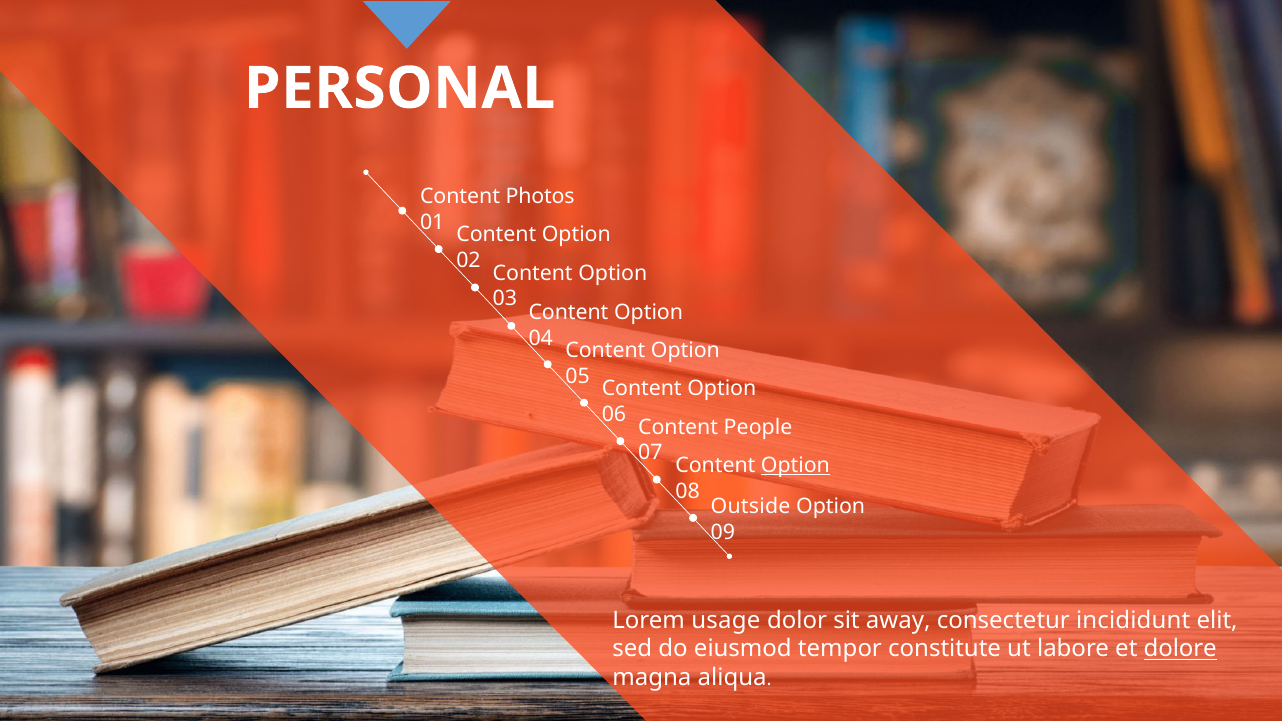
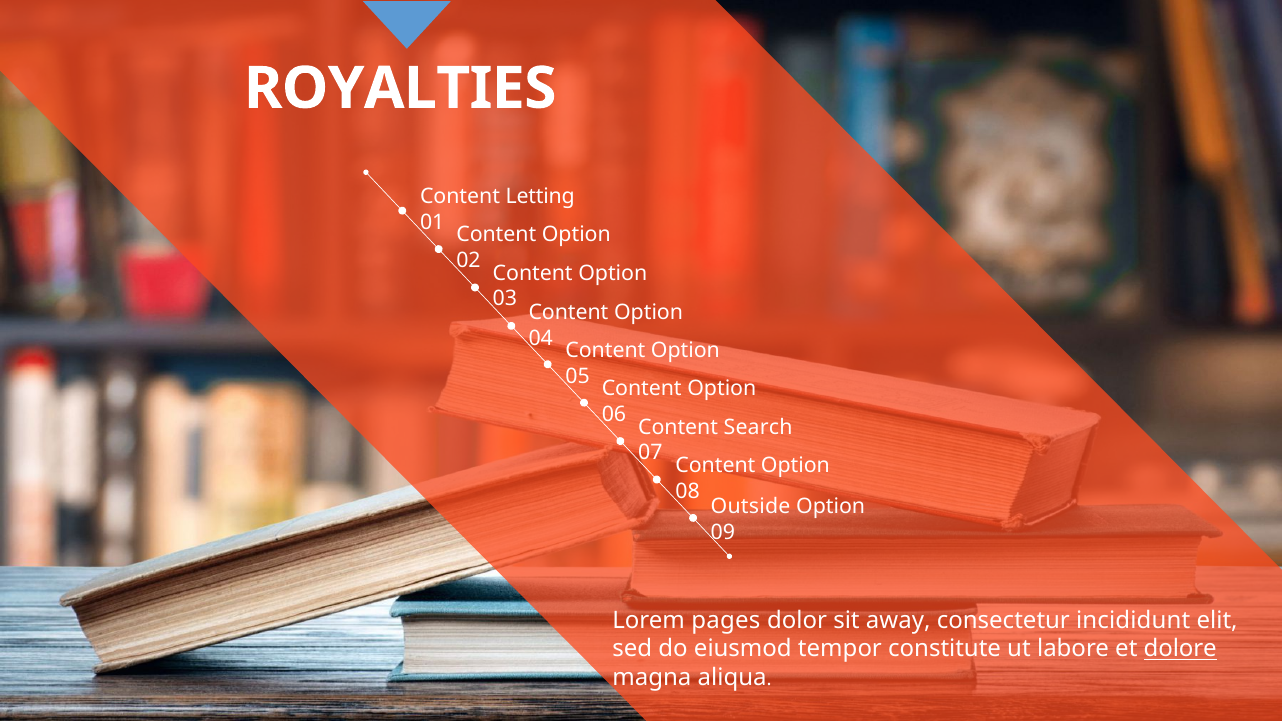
PERSONAL: PERSONAL -> ROYALTIES (400, 88)
Photos: Photos -> Letting (540, 197)
People: People -> Search (758, 427)
Option underline: present -> none (795, 466)
usage: usage -> pages (726, 620)
